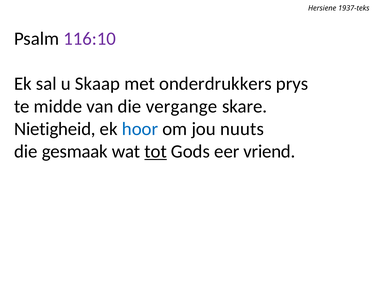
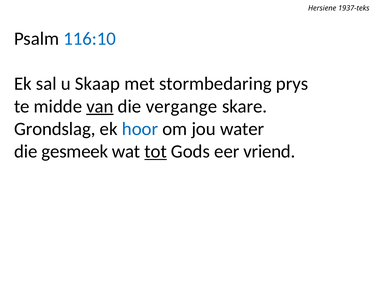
116:10 colour: purple -> blue (90, 39)
onderdrukkers: onderdrukkers -> stormbedaring (215, 84)
van underline: none -> present (100, 106)
Nietigheid: Nietigheid -> Grondslag (55, 129)
nuuts: nuuts -> water (242, 129)
gesmaak: gesmaak -> gesmeek (75, 151)
